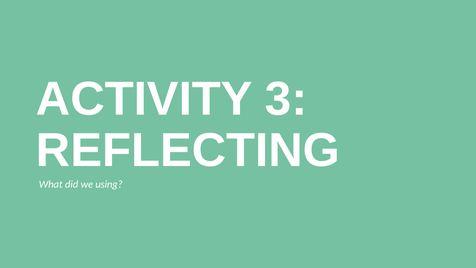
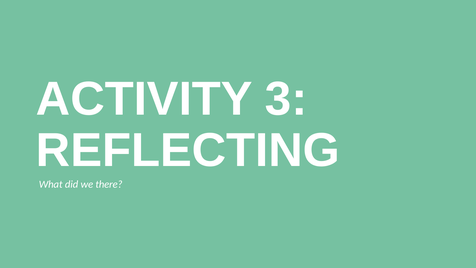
using: using -> there (109, 184)
